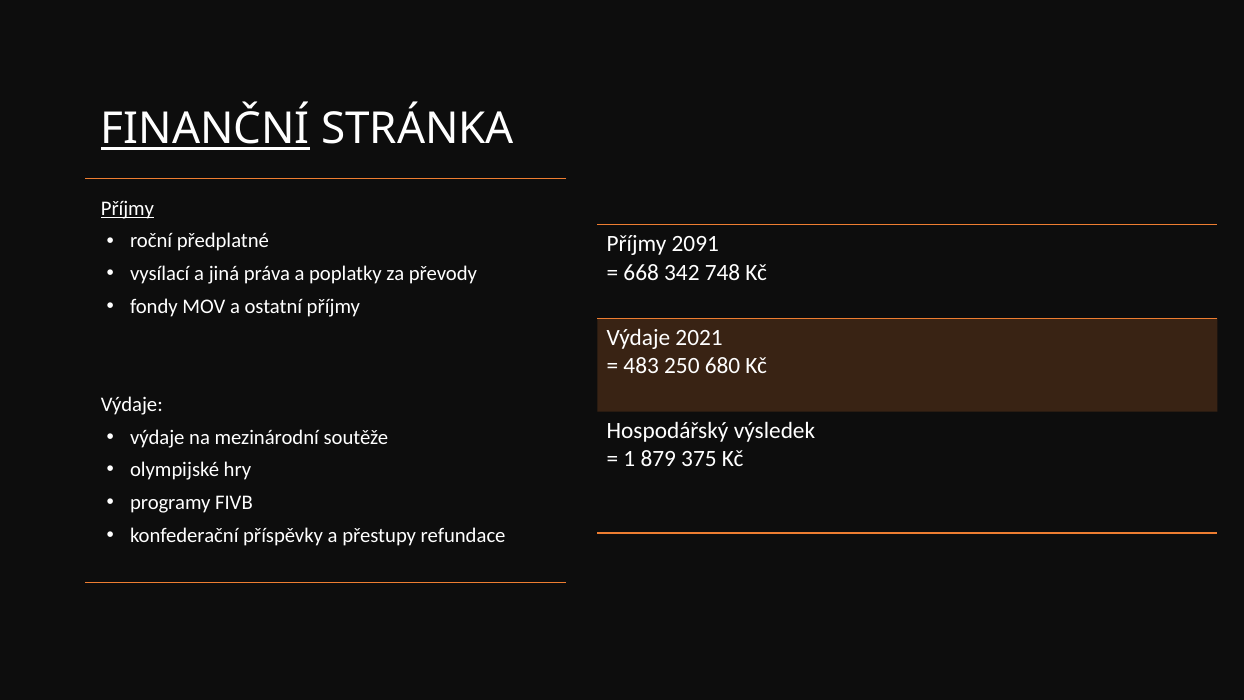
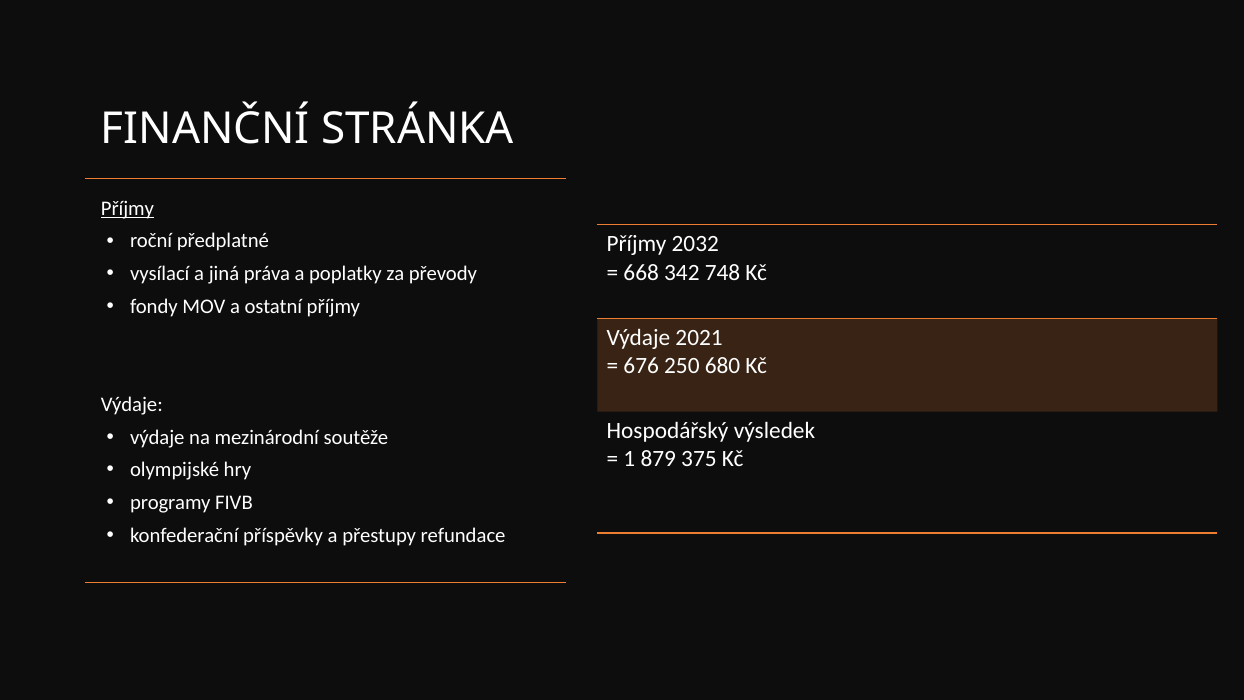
FINANČNÍ underline: present -> none (205, 129)
2091: 2091 -> 2032 (695, 244)
483: 483 -> 676 (641, 366)
